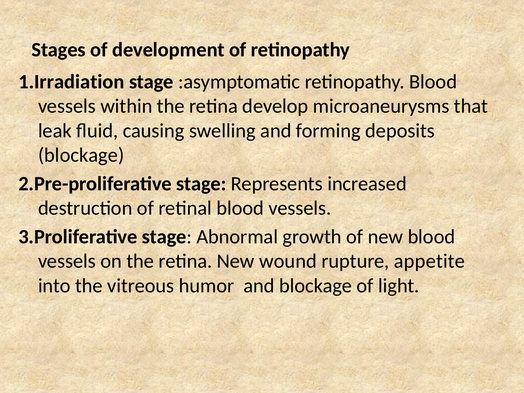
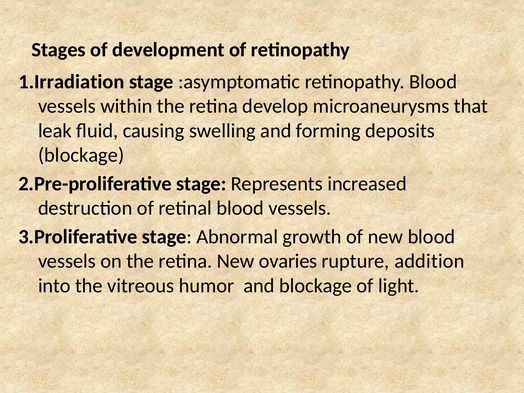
wound: wound -> ovaries (288, 261)
appetite: appetite -> addition (429, 261)
